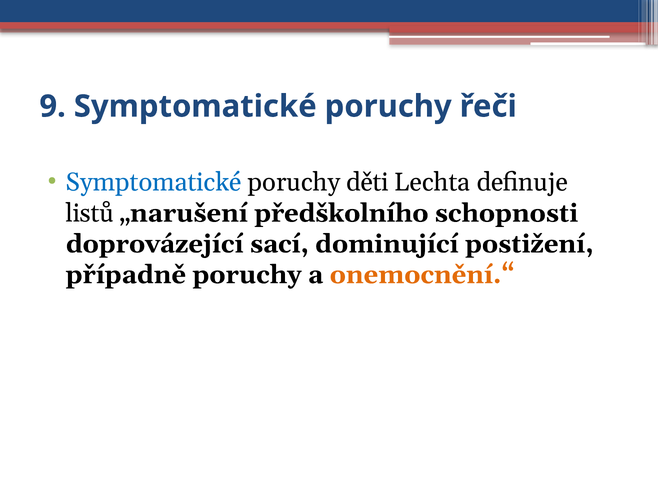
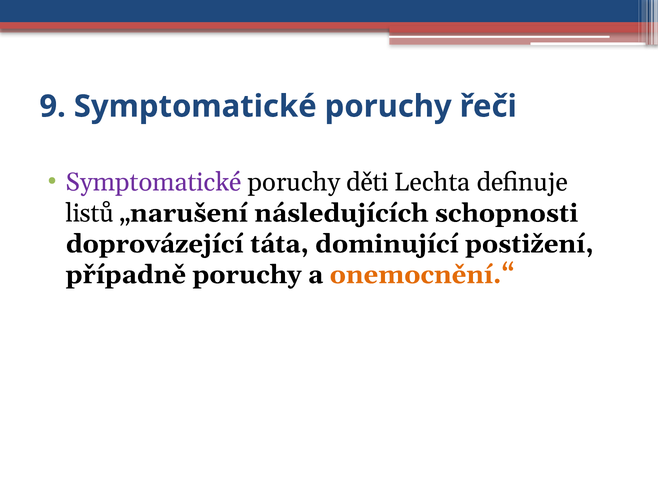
Symptomatické colour: blue -> purple (154, 182)
předškolního: předškolního -> následujících (341, 213)
sací: sací -> táta (279, 244)
